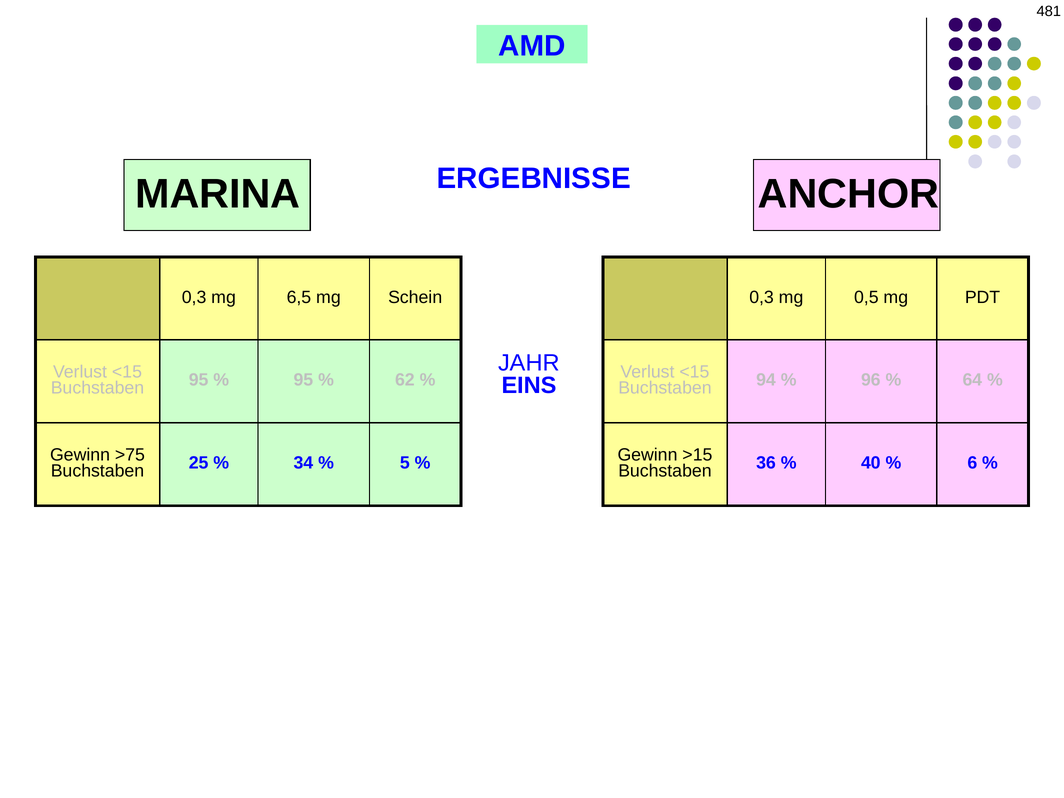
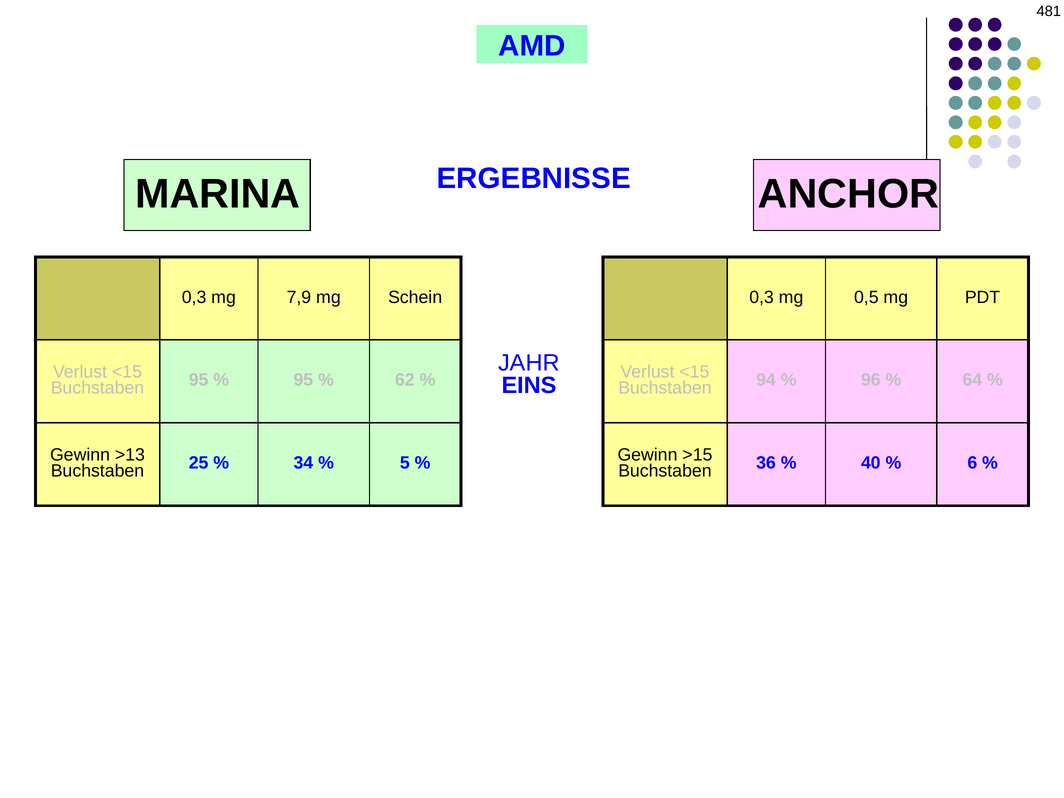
6,5: 6,5 -> 7,9 (299, 297)
>75: >75 -> >13 (130, 455)
